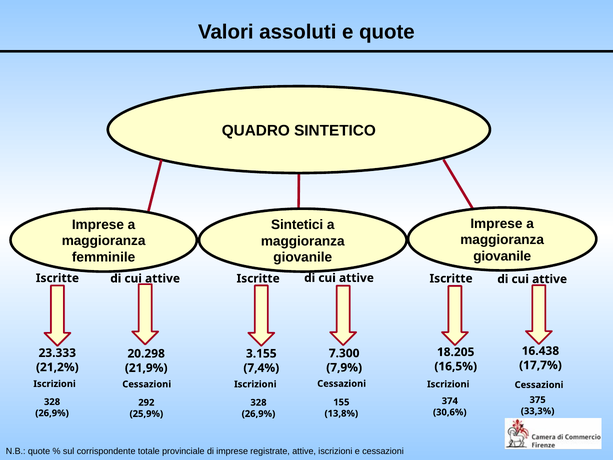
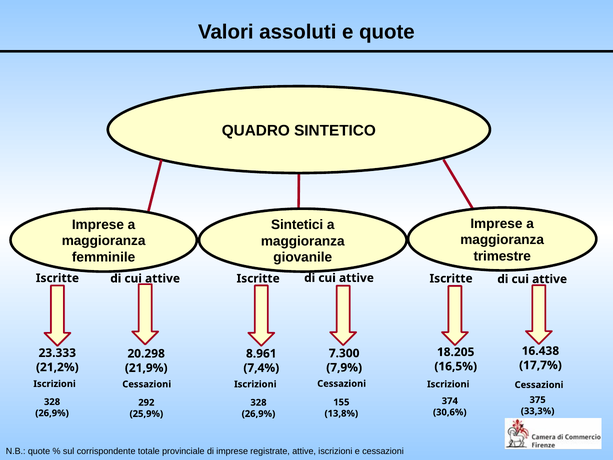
giovanile: giovanile -> trimestre (502, 256)
3.155: 3.155 -> 8.961 (261, 353)
